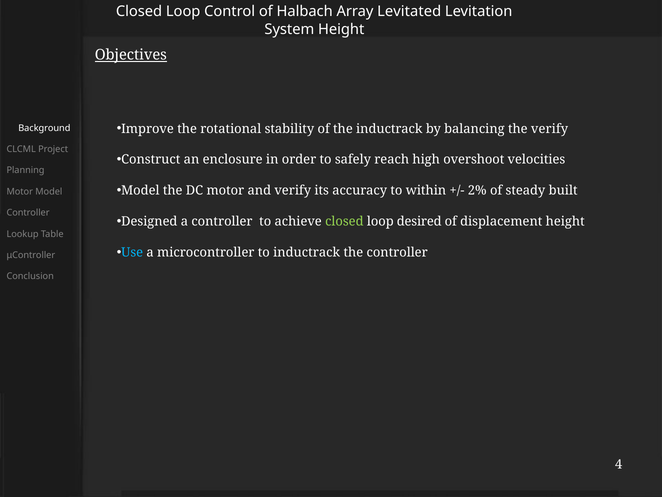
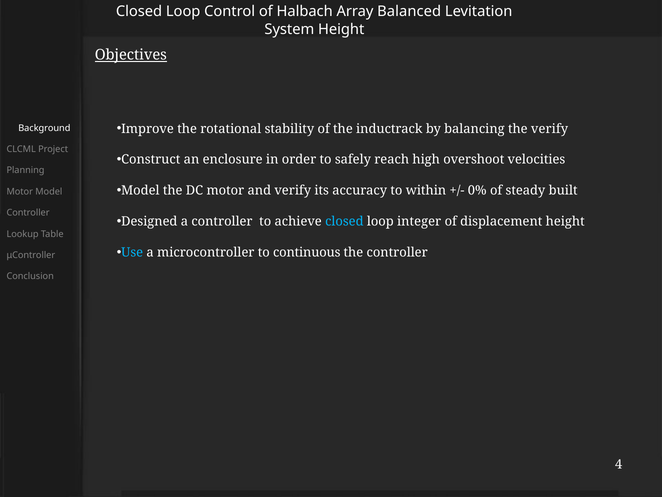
Levitated: Levitated -> Balanced (409, 11)
2%: 2% -> 0% (477, 190)
closed colour: light green -> light blue (344, 221)
desired: desired -> integer (419, 221)
to inductrack: inductrack -> continuous (307, 252)
